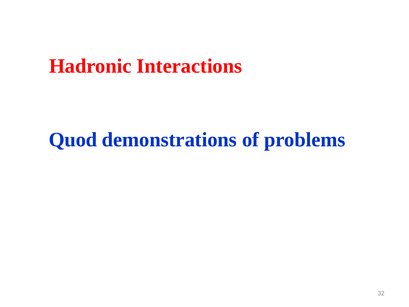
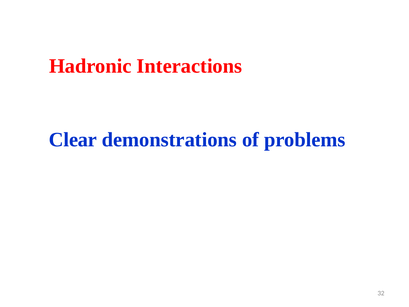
Quod: Quod -> Clear (73, 140)
